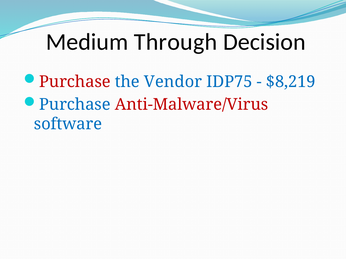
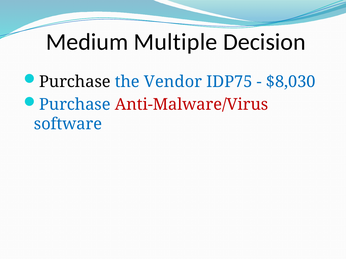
Through: Through -> Multiple (176, 42)
Purchase colour: red -> black (75, 82)
$8,219: $8,219 -> $8,030 (291, 82)
